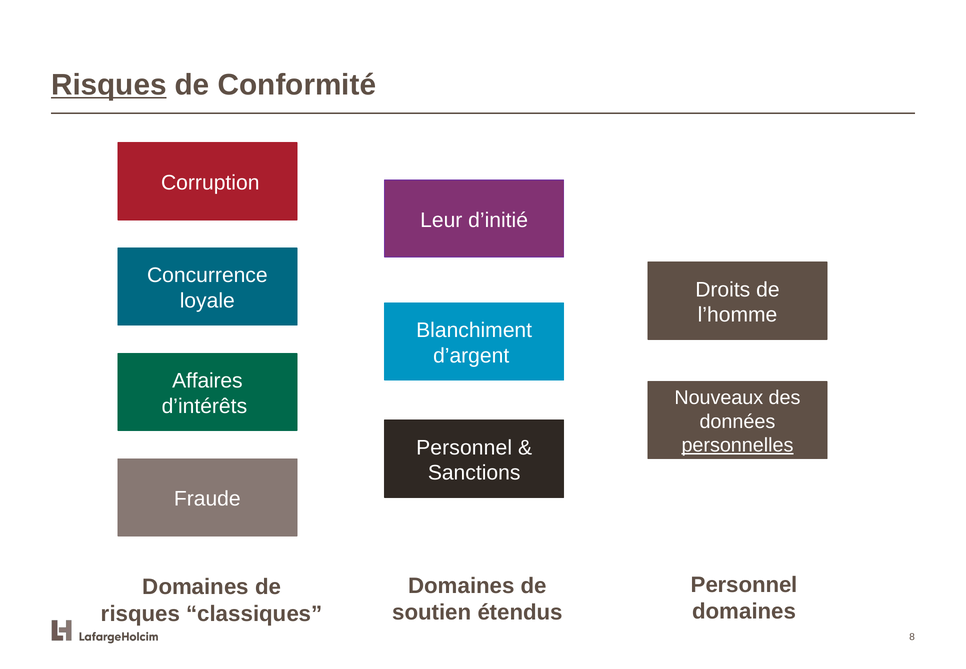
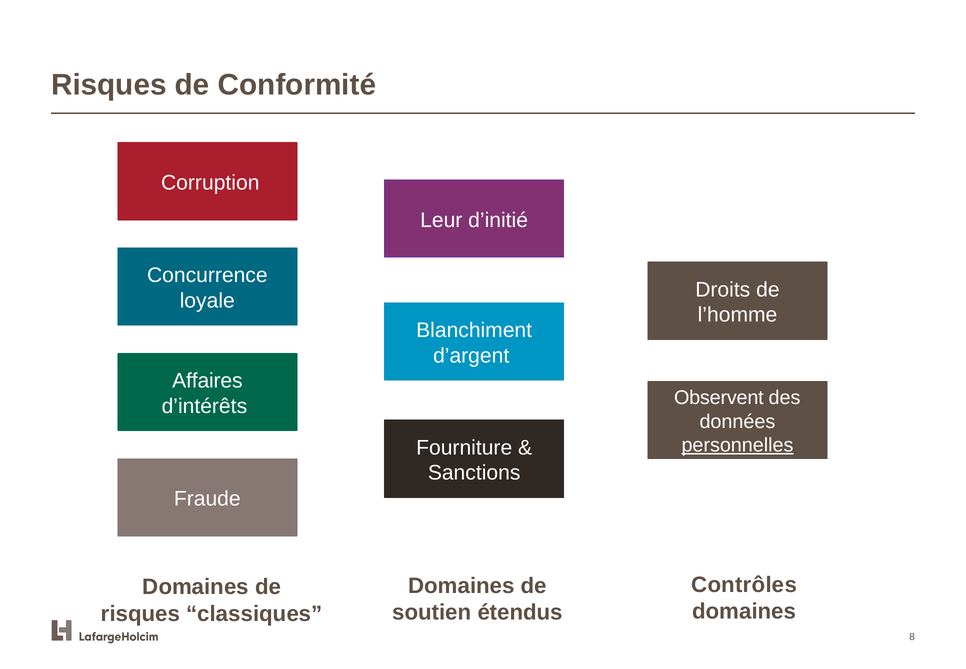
Risques underline: present -> none (109, 85)
Nouveaux: Nouveaux -> Observent (719, 398)
Personnel: Personnel -> Fourniture (464, 447)
Personnel: Personnel -> Contrôles (744, 585)
